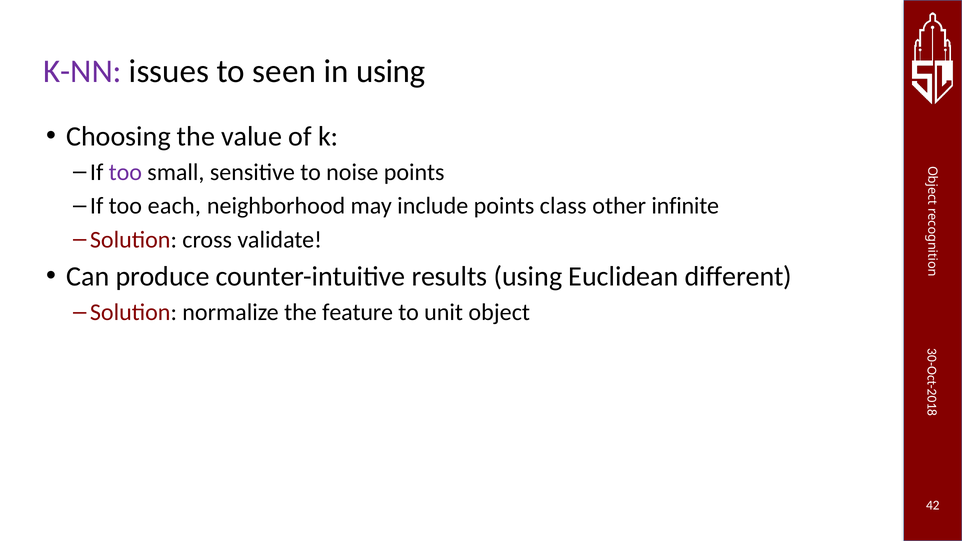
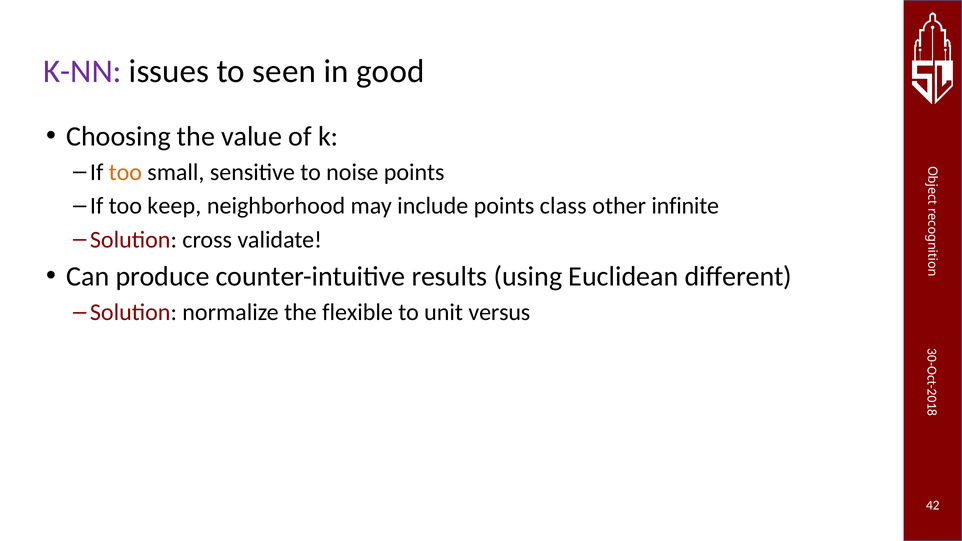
in using: using -> good (390, 71)
too colour: purple -> orange (125, 172)
each: each -> keep (174, 206)
feature: feature -> flexible (358, 313)
object: object -> versus (499, 313)
